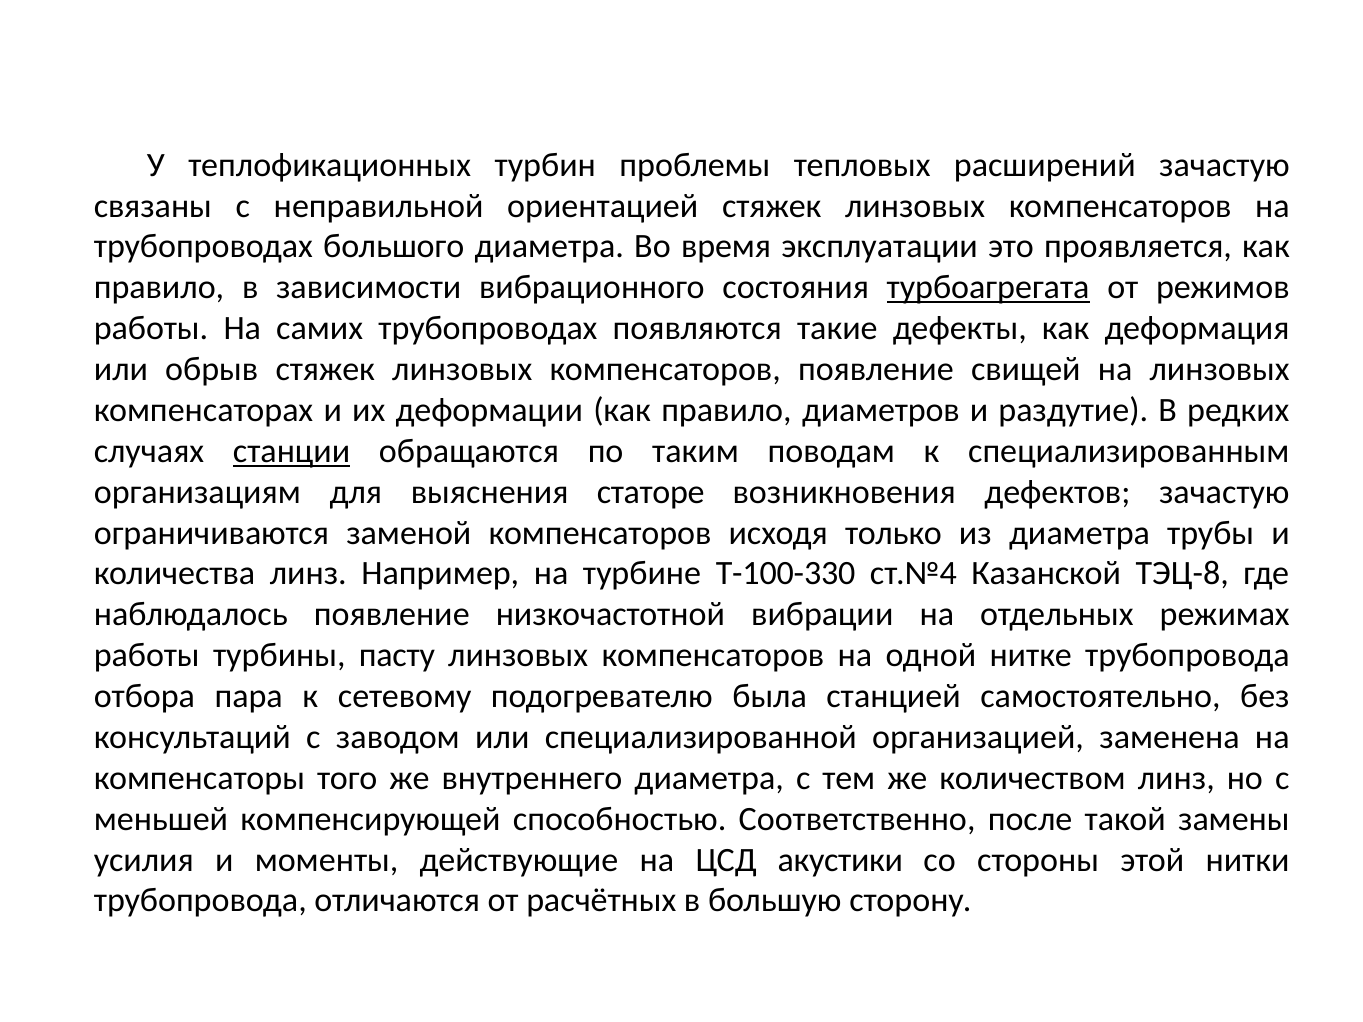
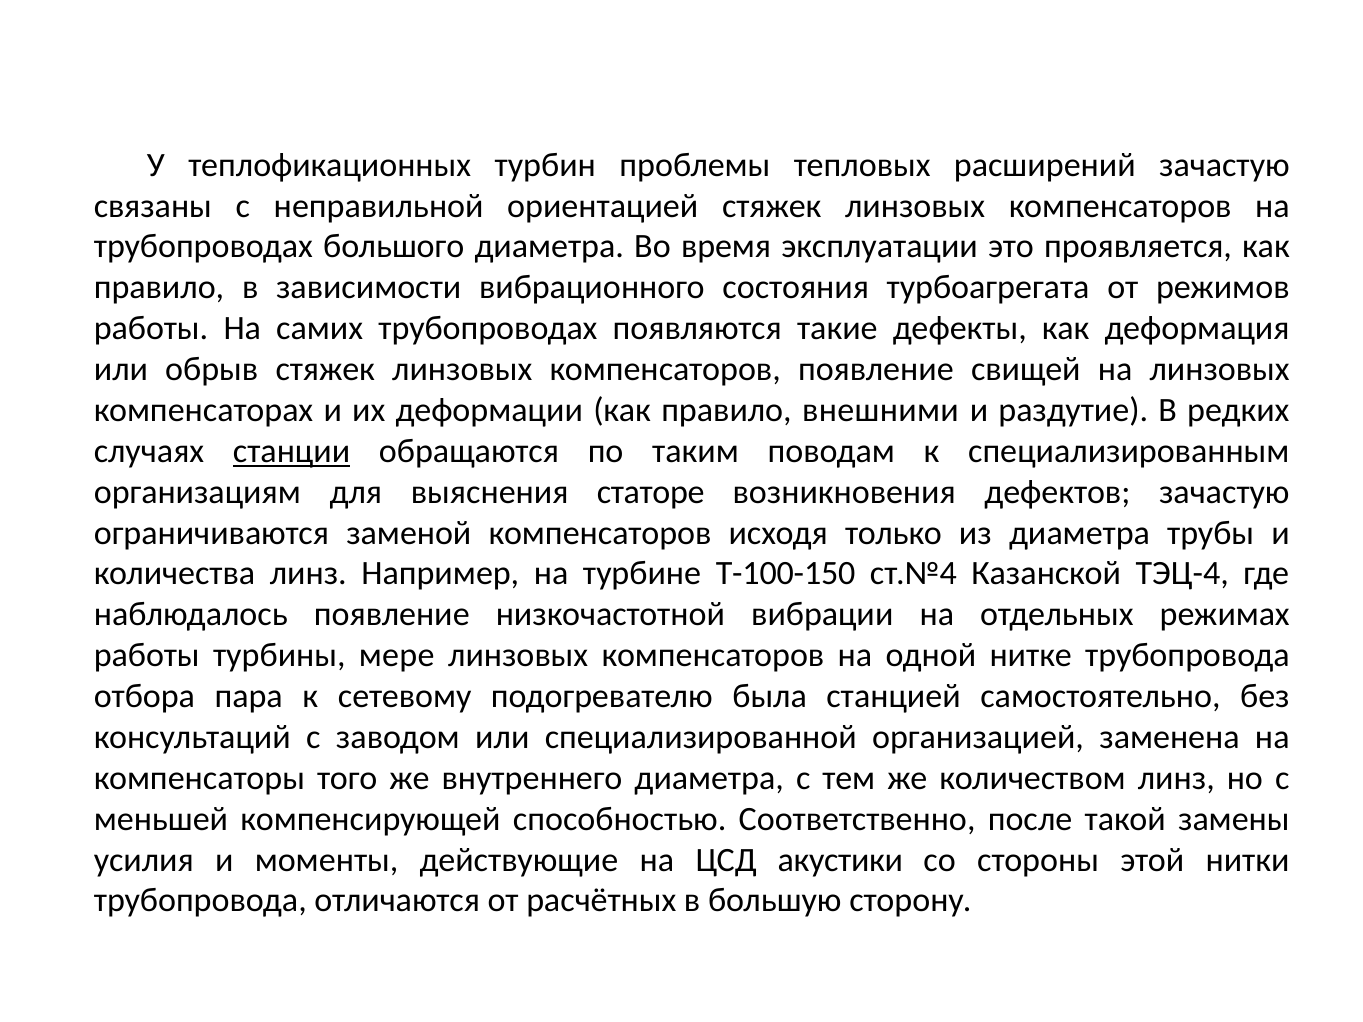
турбоагрегата underline: present -> none (988, 288)
диаметров: диаметров -> внешними (881, 410)
Т-100-330: Т-100-330 -> Т-100-150 (786, 574)
ТЭЦ-8: ТЭЦ-8 -> ТЭЦ-4 (1182, 574)
пасту: пасту -> мере (397, 656)
